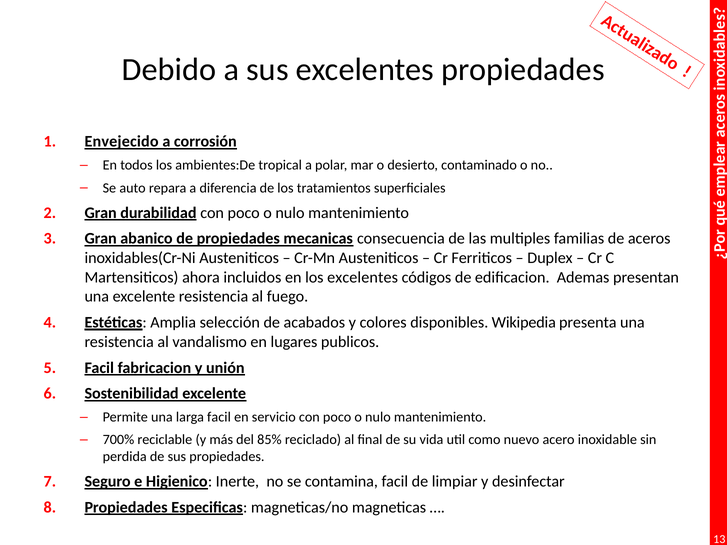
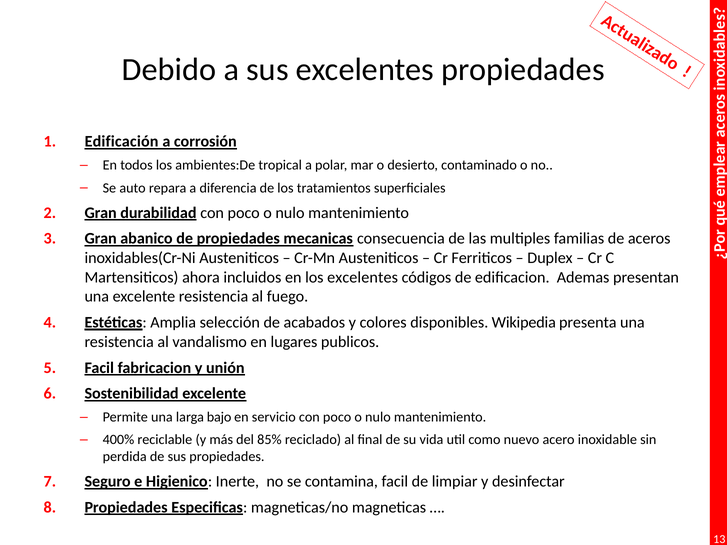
Envejecido: Envejecido -> Edificación (122, 142)
larga facil: facil -> bajo (219, 417)
700%: 700% -> 400% (118, 440)
